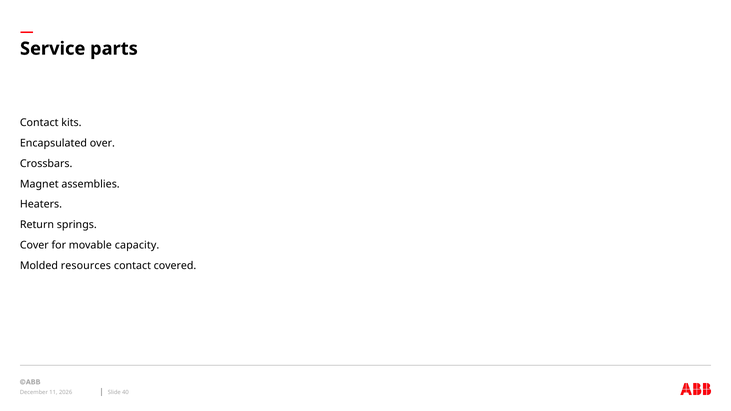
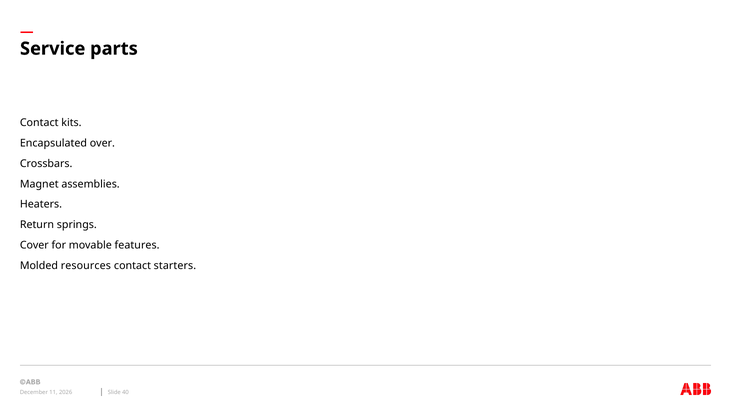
capacity: capacity -> features (137, 245)
covered: covered -> starters (175, 266)
